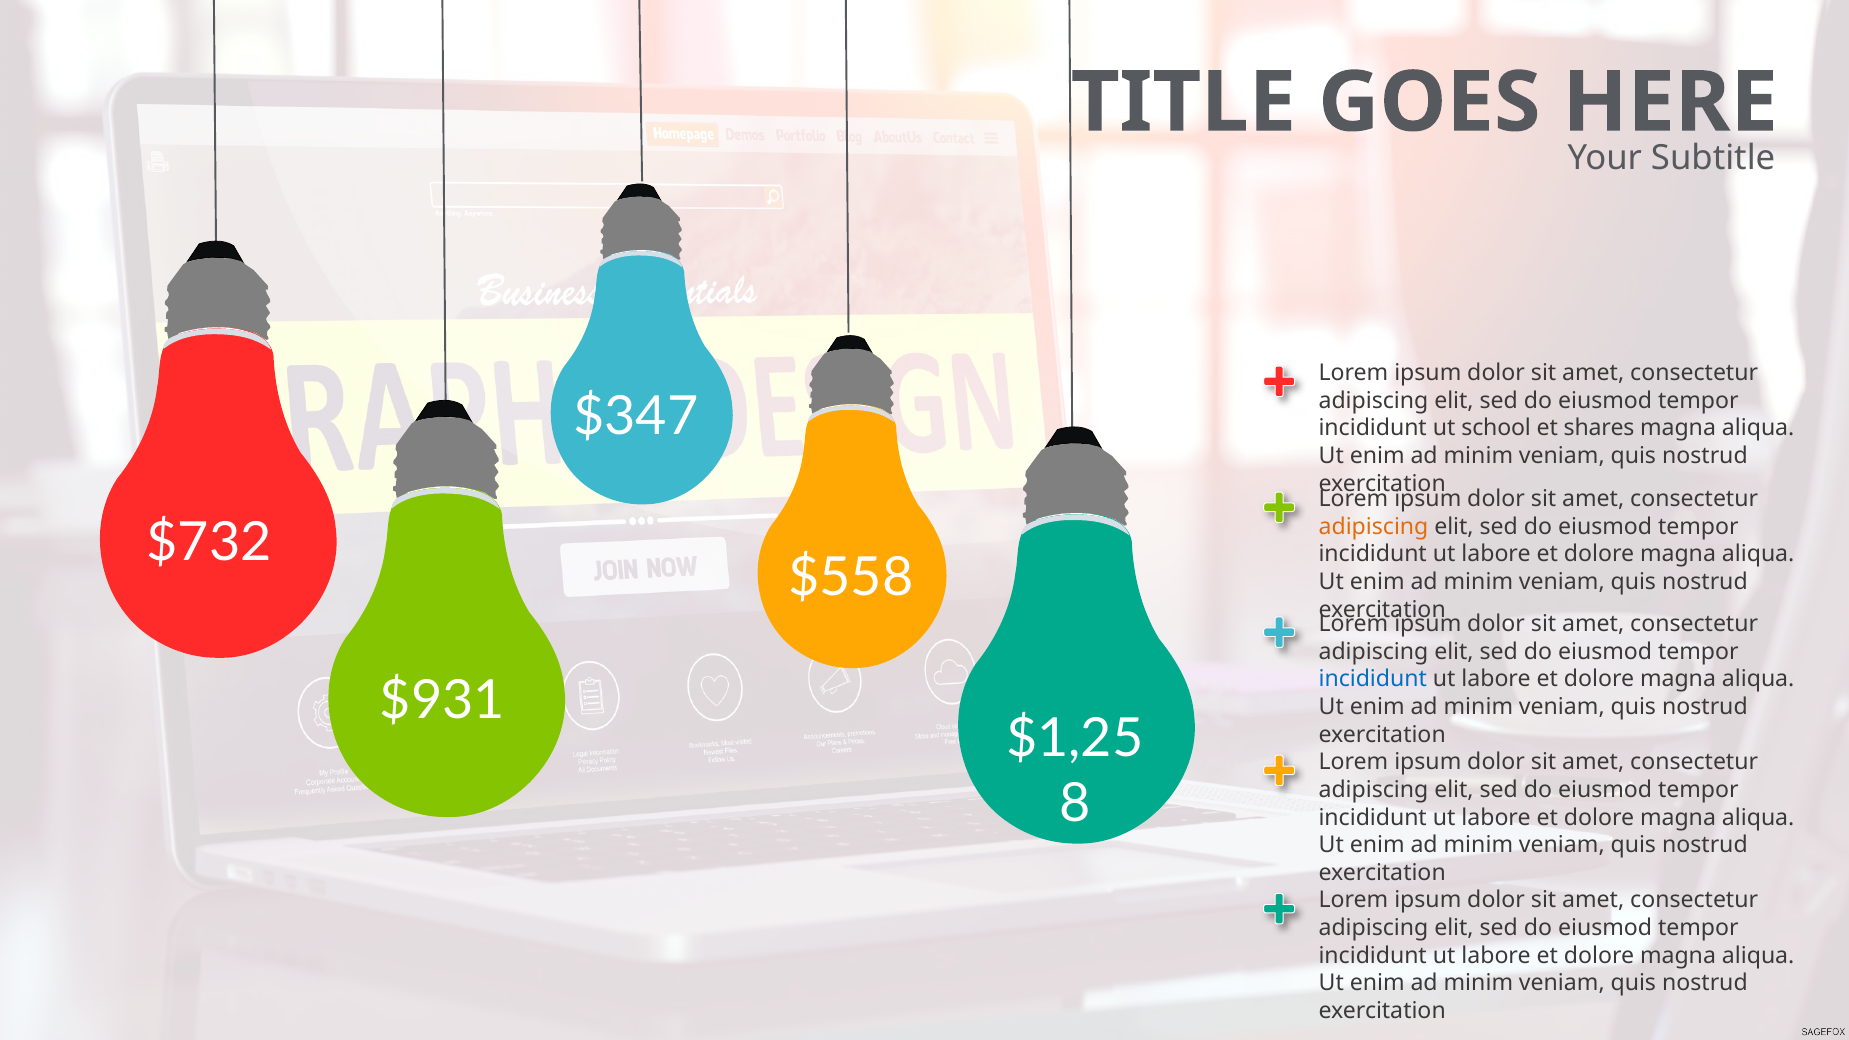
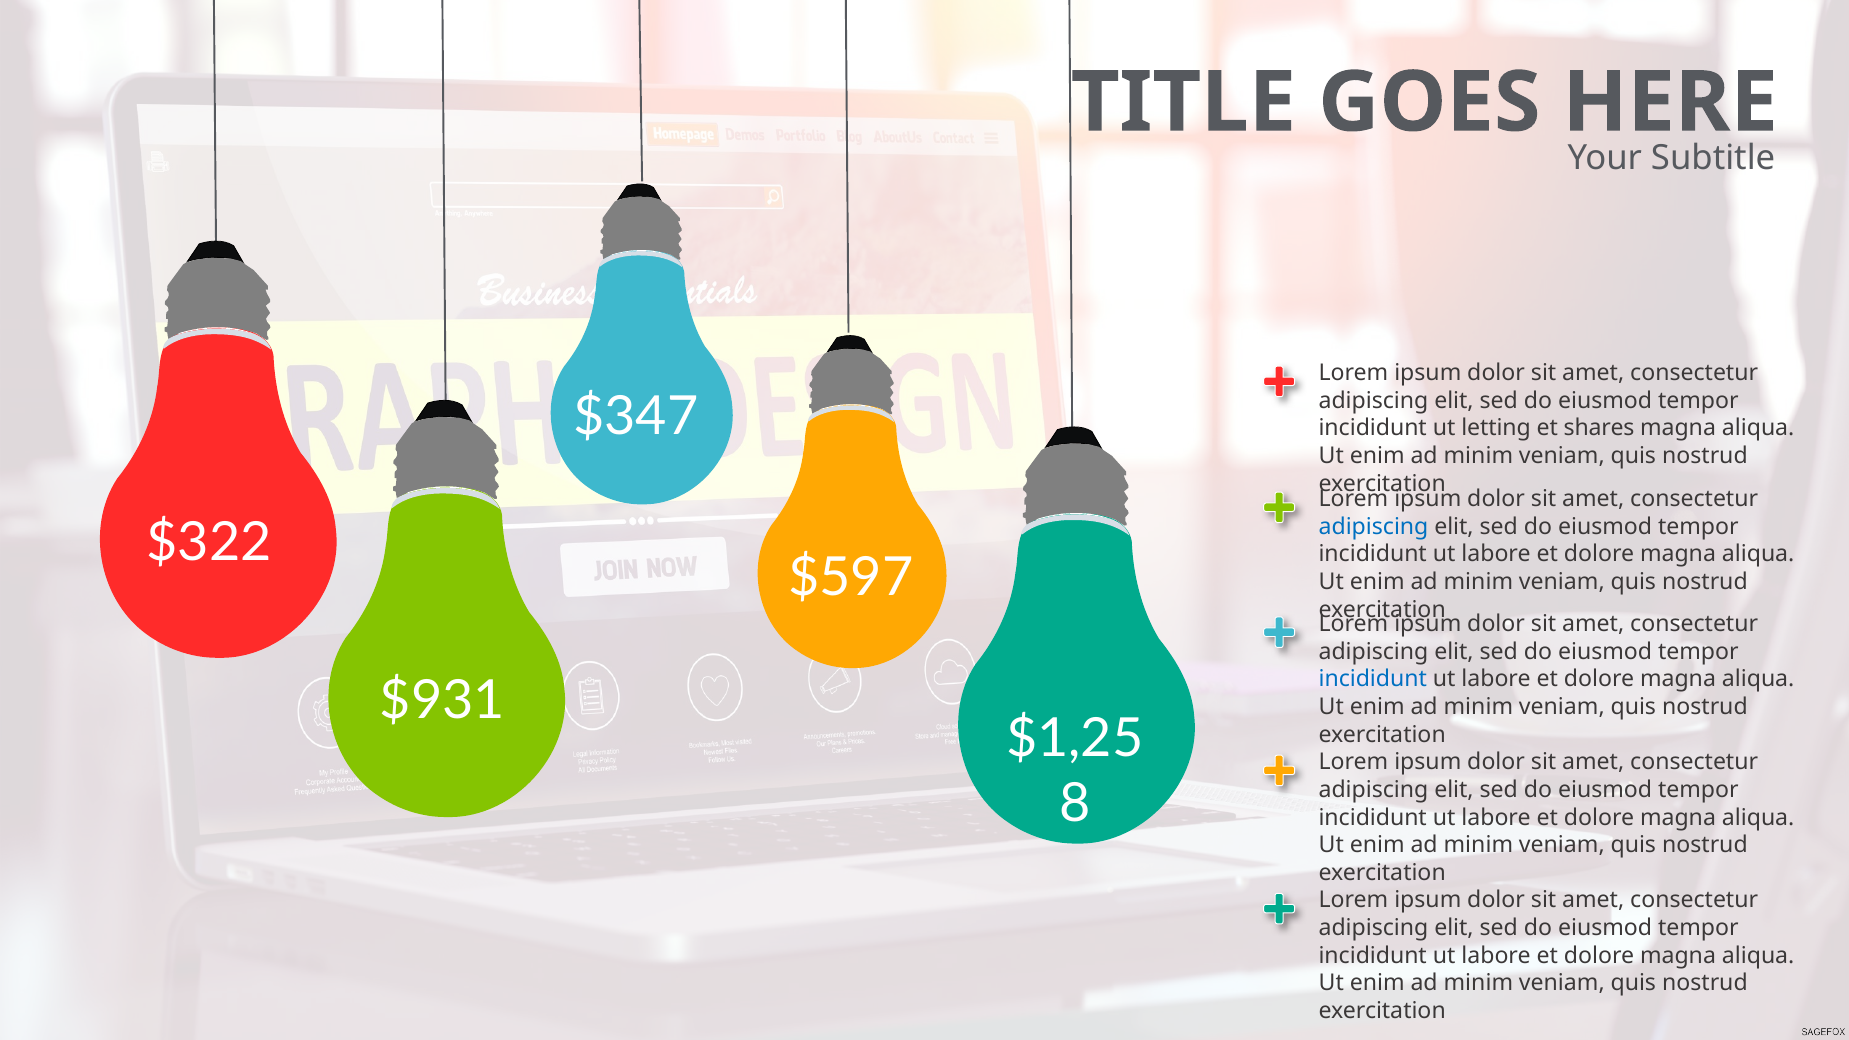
school: school -> letting (1496, 428)
adipiscing colour: orange -> blue (1374, 527)
$732: $732 -> $322 (209, 543)
$558: $558 -> $597 (851, 578)
